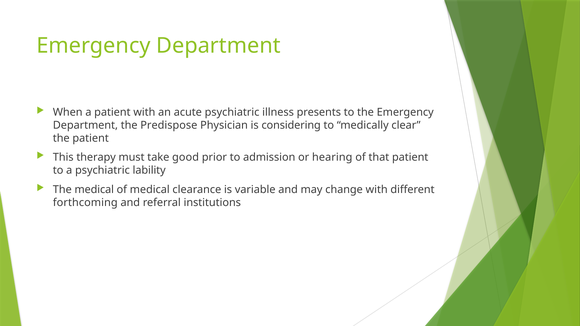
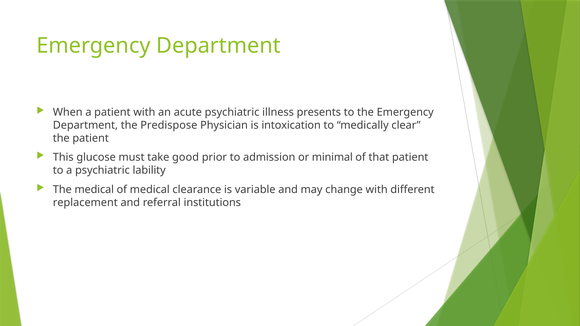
considering: considering -> intoxication (291, 125)
therapy: therapy -> glucose (96, 157)
hearing: hearing -> minimal (332, 157)
forthcoming: forthcoming -> replacement (85, 203)
